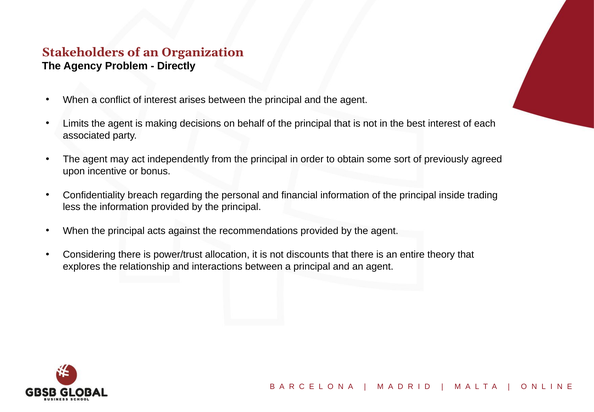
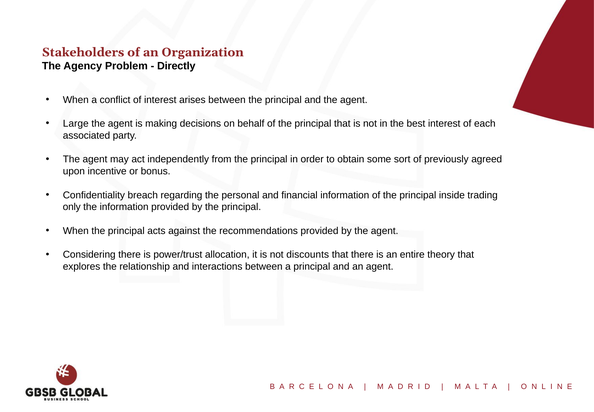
Limits: Limits -> Large (76, 123)
less: less -> only (72, 207)
